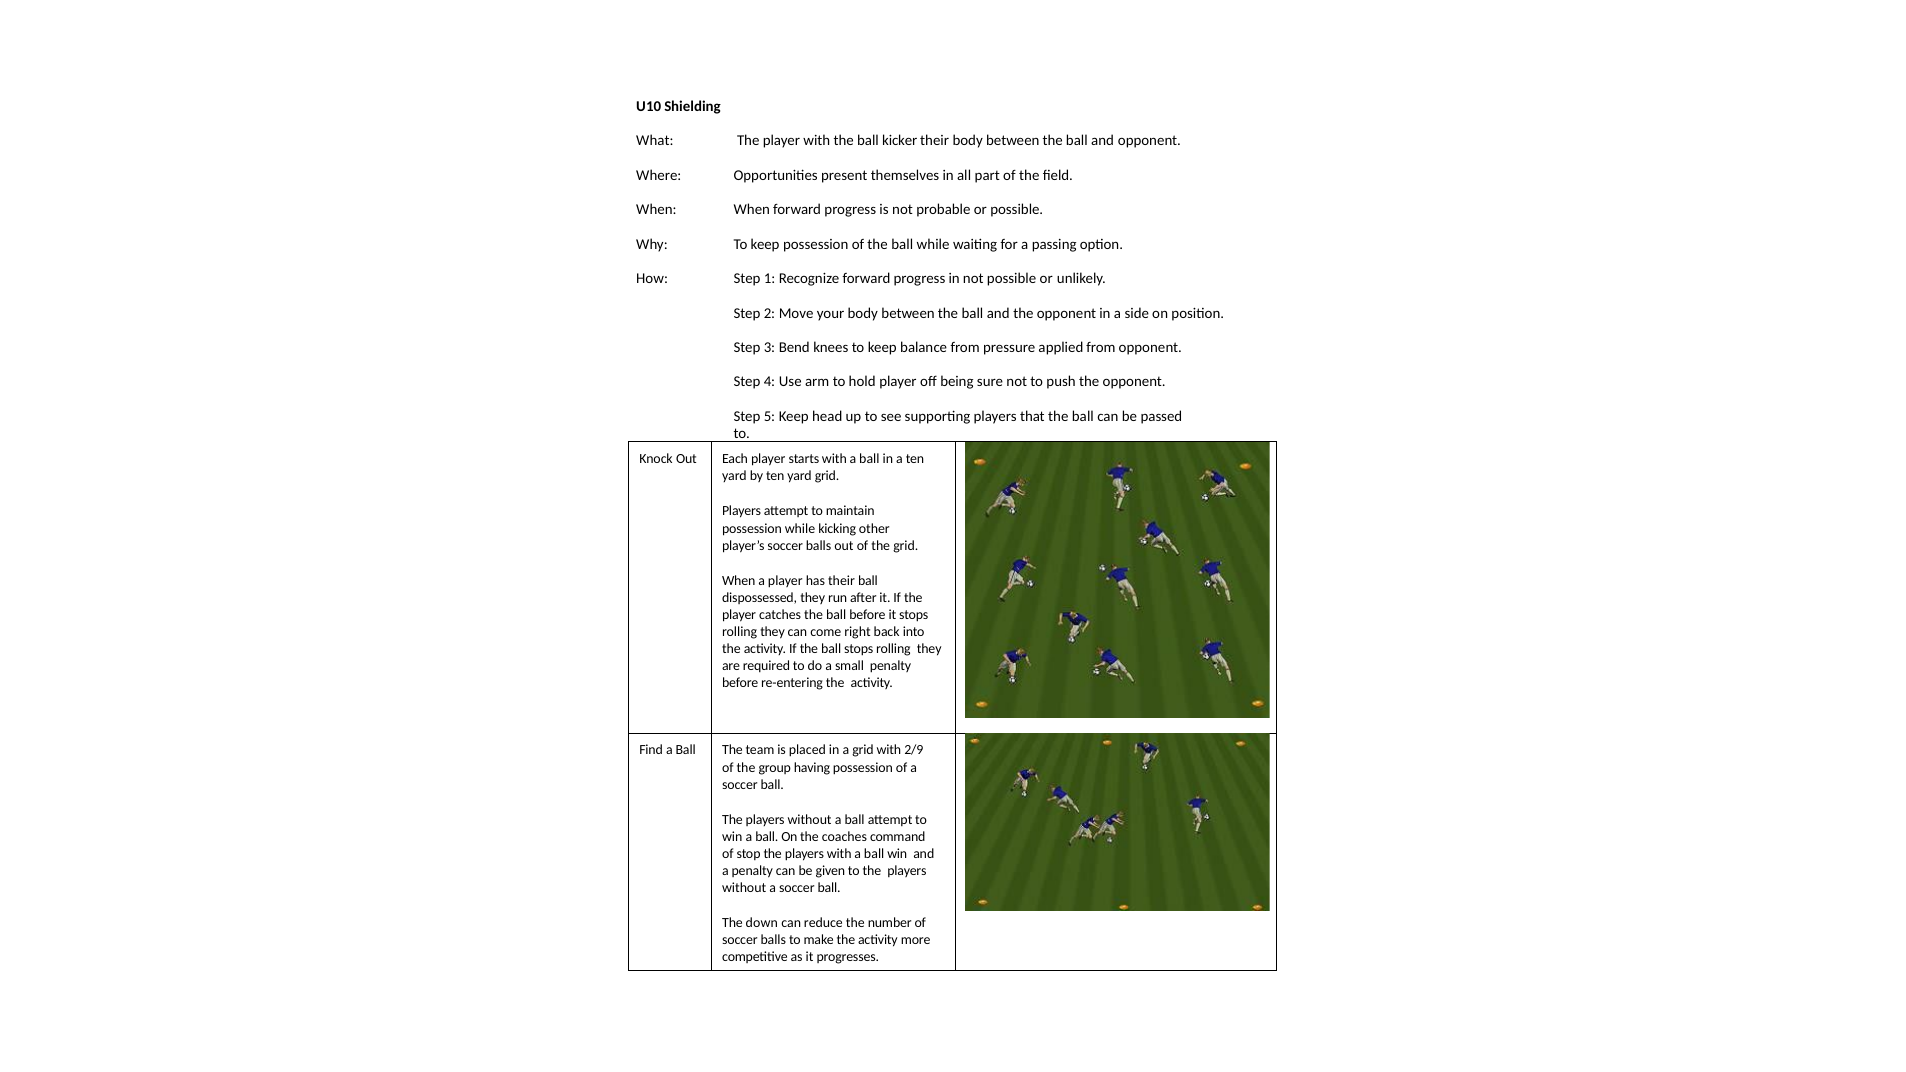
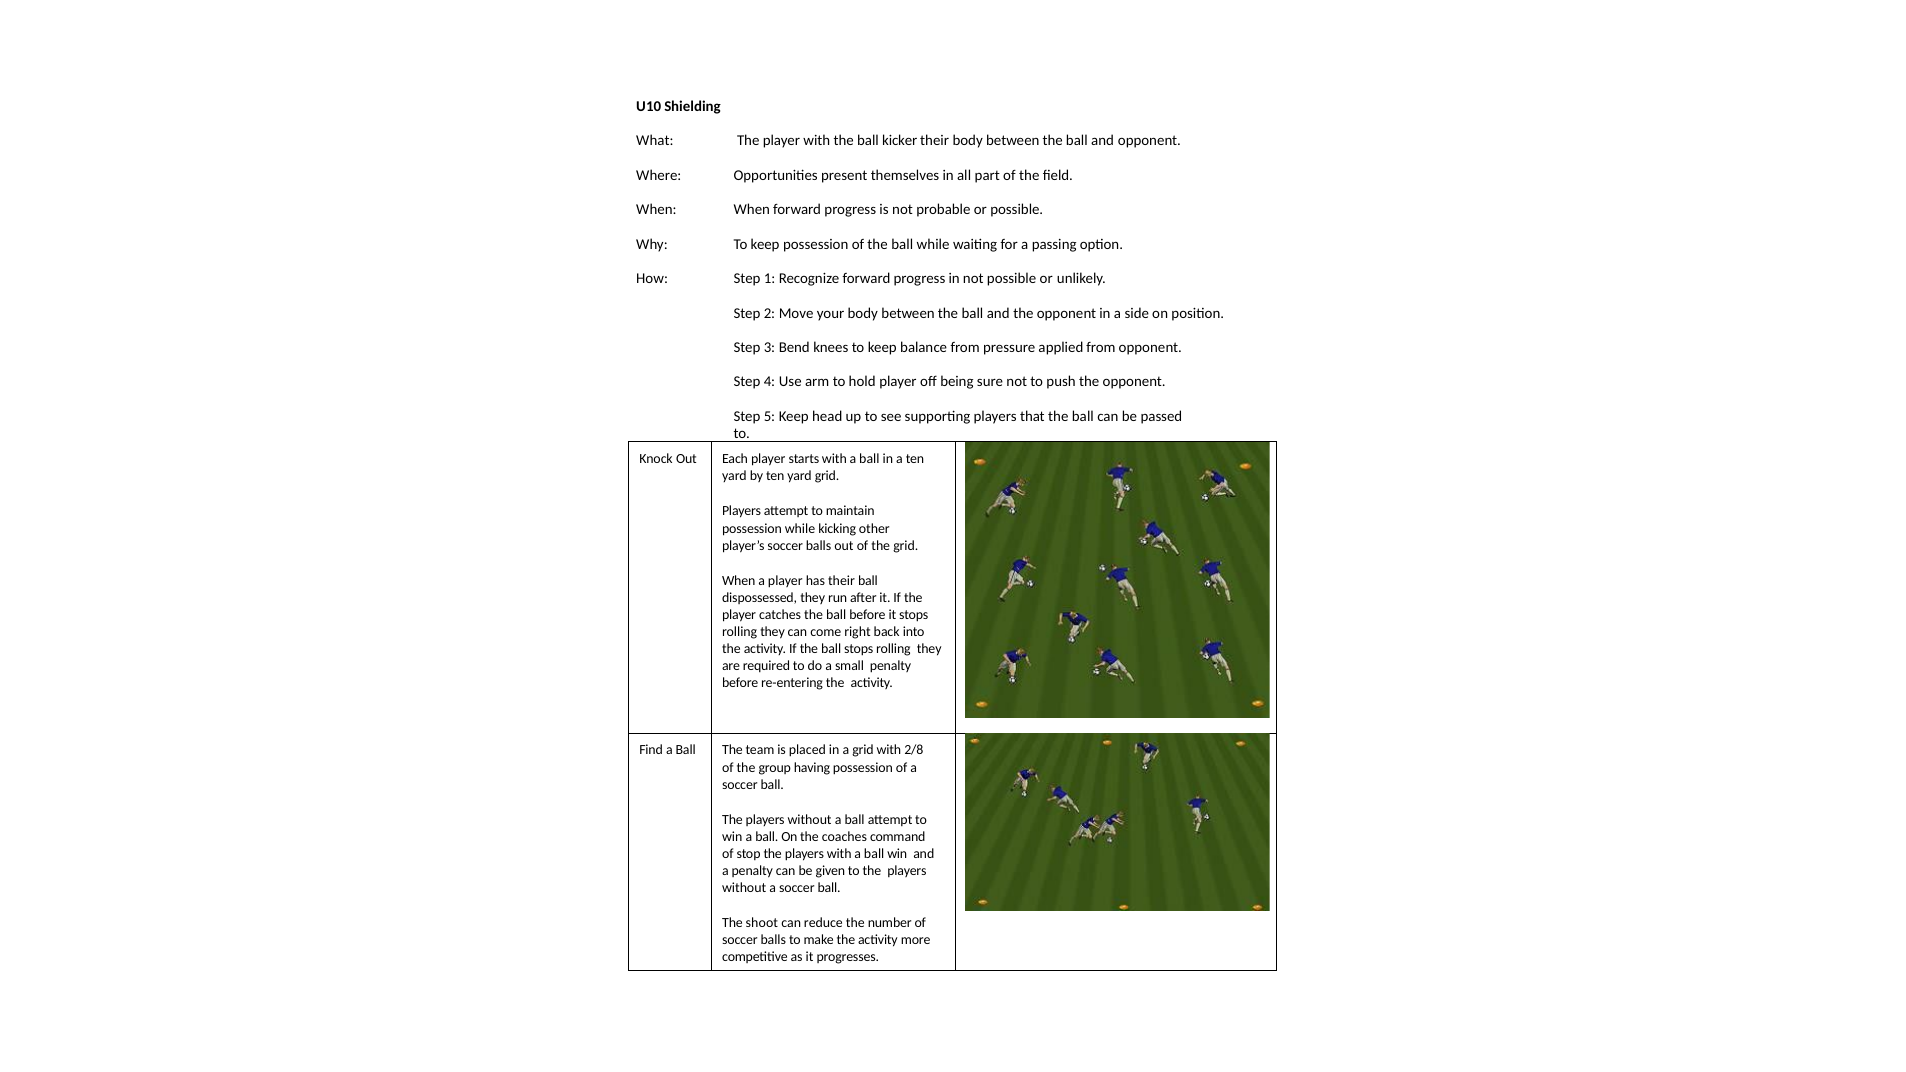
2/9: 2/9 -> 2/8 (914, 750)
down: down -> shoot (762, 923)
